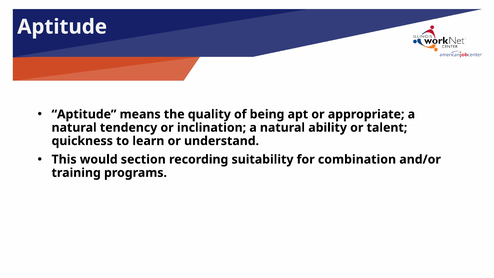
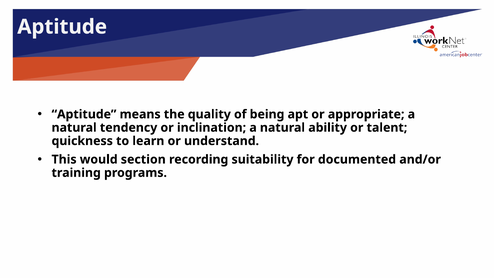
combination: combination -> documented (357, 159)
